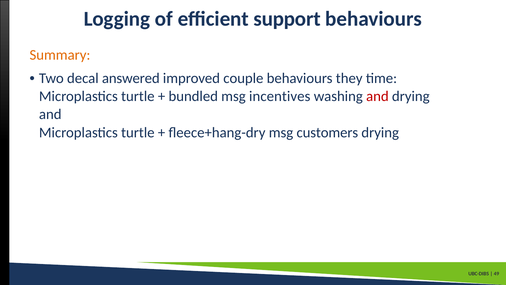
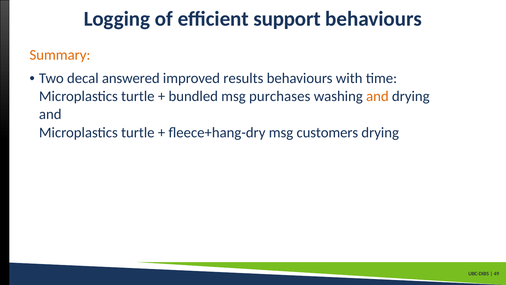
couple: couple -> results (243, 78)
they: they -> with (349, 78)
incentives: incentives -> purchases (280, 96)
and colour: red -> orange (377, 96)
